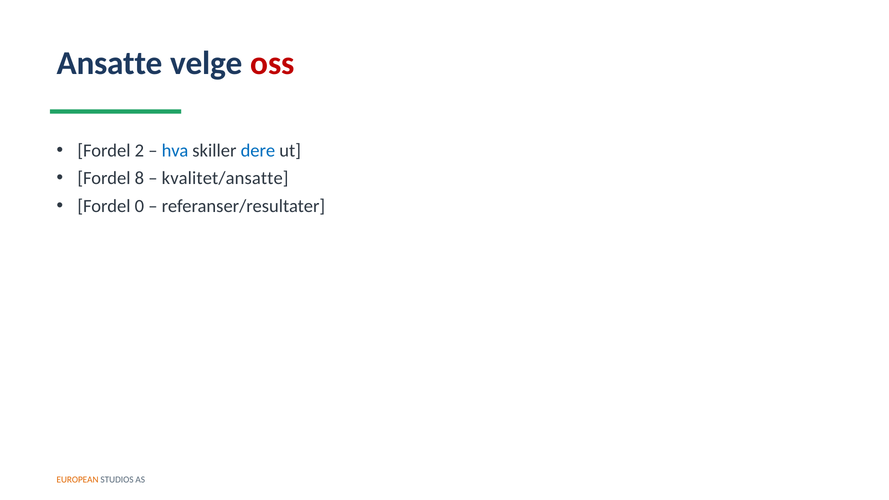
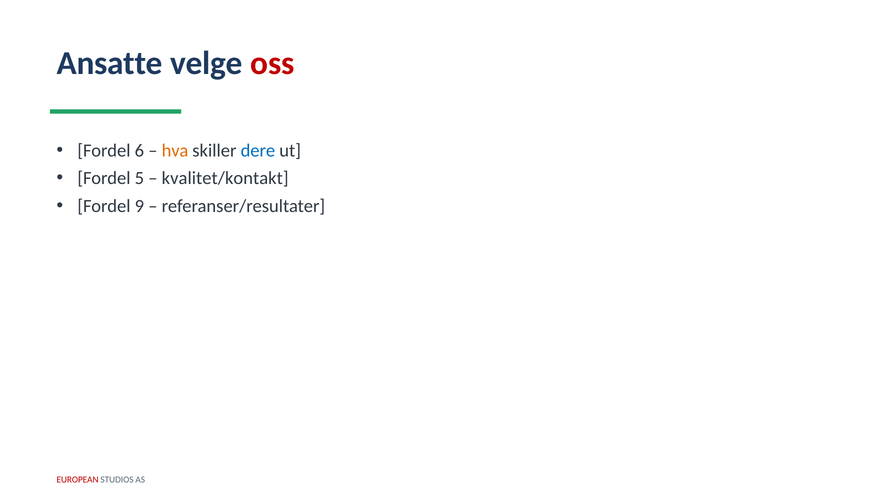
2: 2 -> 6 (139, 151)
hva colour: blue -> orange (175, 151)
8: 8 -> 5 (139, 178)
kvalitet/ansatte: kvalitet/ansatte -> kvalitet/kontakt (225, 178)
0: 0 -> 9 (139, 206)
EUROPEAN colour: orange -> red (78, 480)
